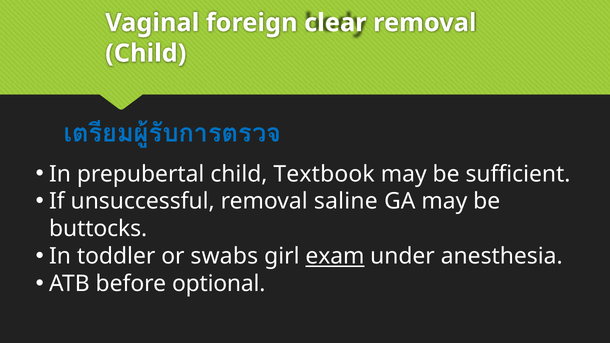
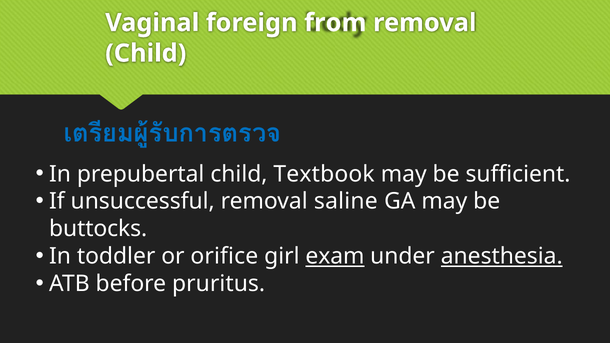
clear: clear -> from (335, 23)
swabs: swabs -> orifice (224, 256)
anesthesia underline: none -> present (502, 256)
optional: optional -> pruritus (219, 284)
